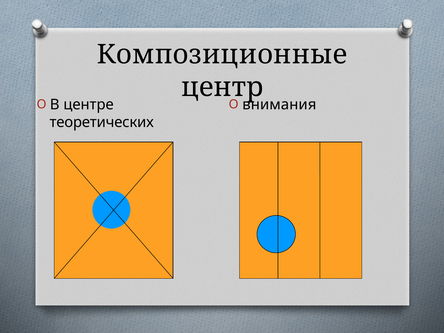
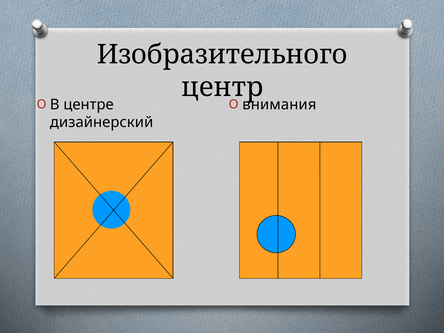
Композиционные: Композиционные -> Изобразительного (222, 55)
теоретических: теоретических -> дизайнерский (102, 122)
